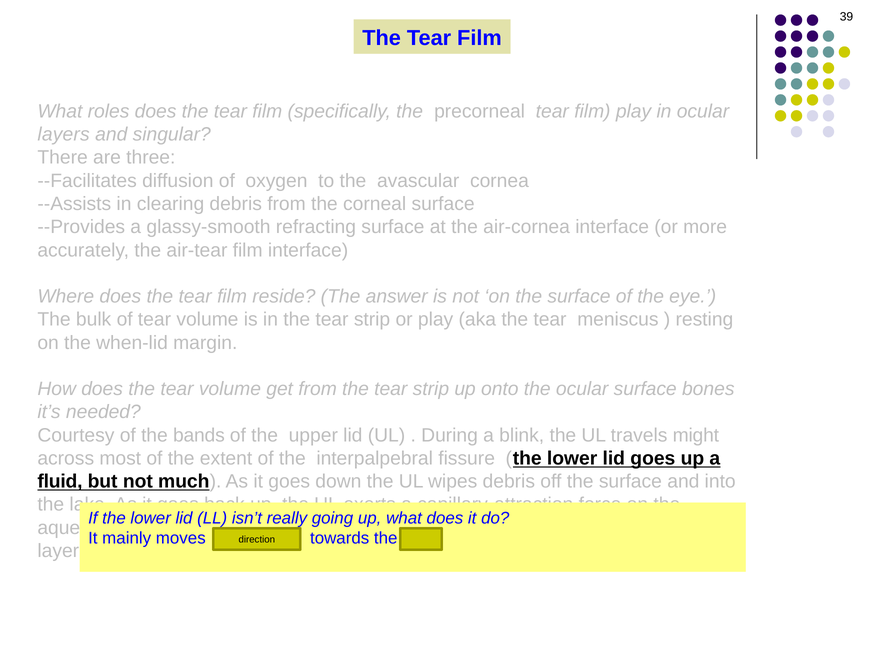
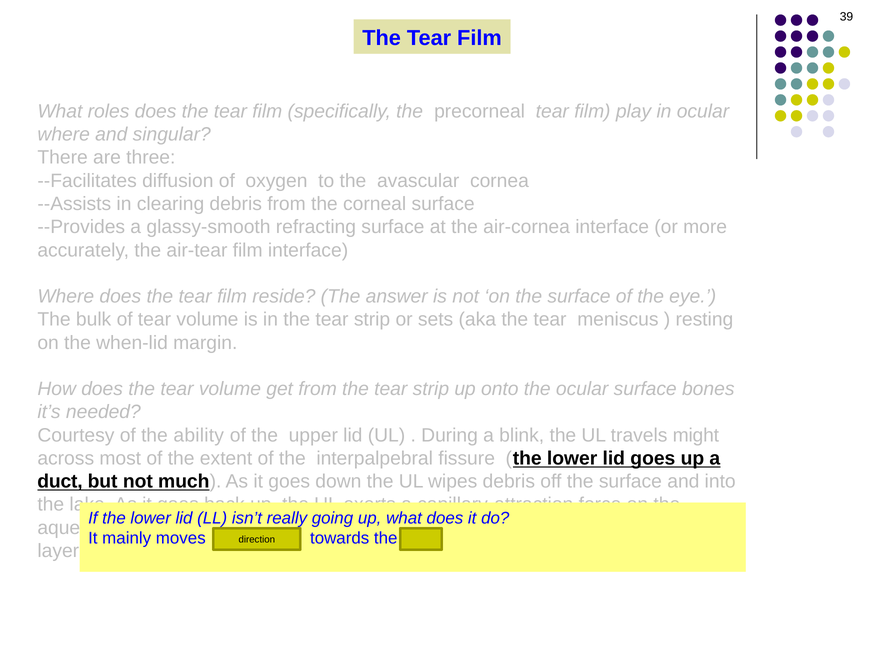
layers: layers -> where (64, 135)
or play: play -> sets (436, 320)
bands: bands -> ability (199, 436)
fluid: fluid -> duct (60, 482)
